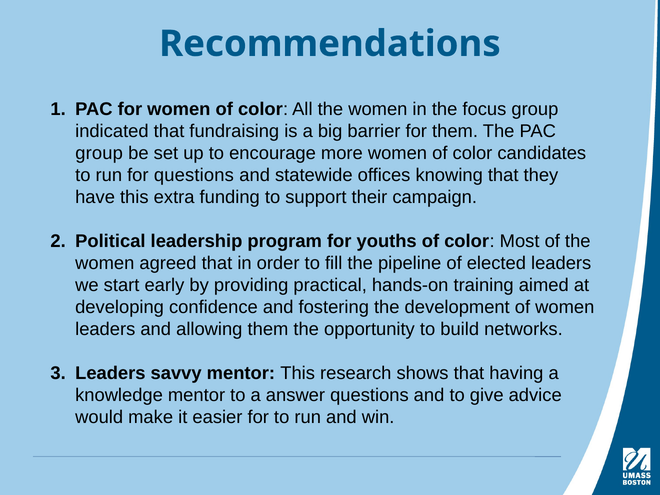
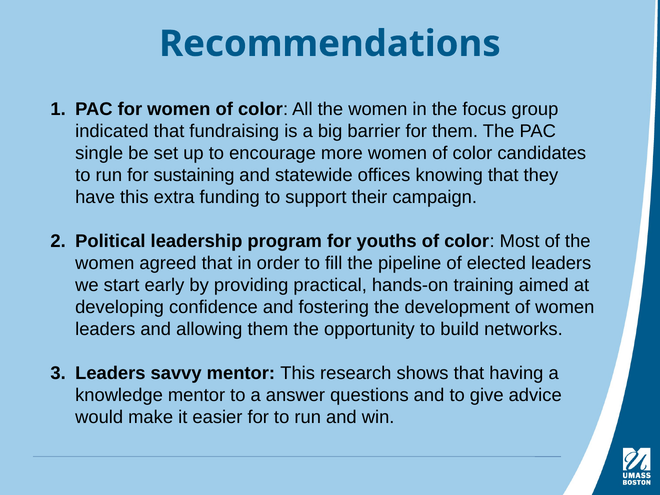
group: group -> single (99, 153)
for questions: questions -> sustaining (194, 175)
